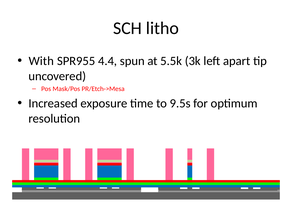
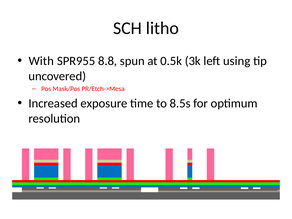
4.4: 4.4 -> 8.8 (108, 61)
5.5k: 5.5k -> 0.5k (171, 61)
apart: apart -> using (237, 61)
9.5s: 9.5s -> 8.5s (180, 103)
